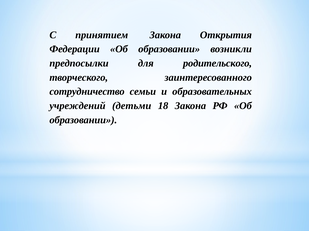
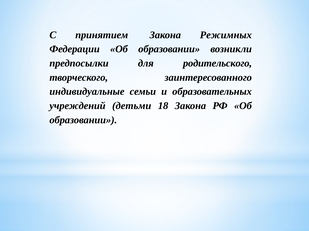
Открытия: Открытия -> Режимных (226, 35)
сотрудничество: сотрудничество -> индивидуальные (87, 92)
